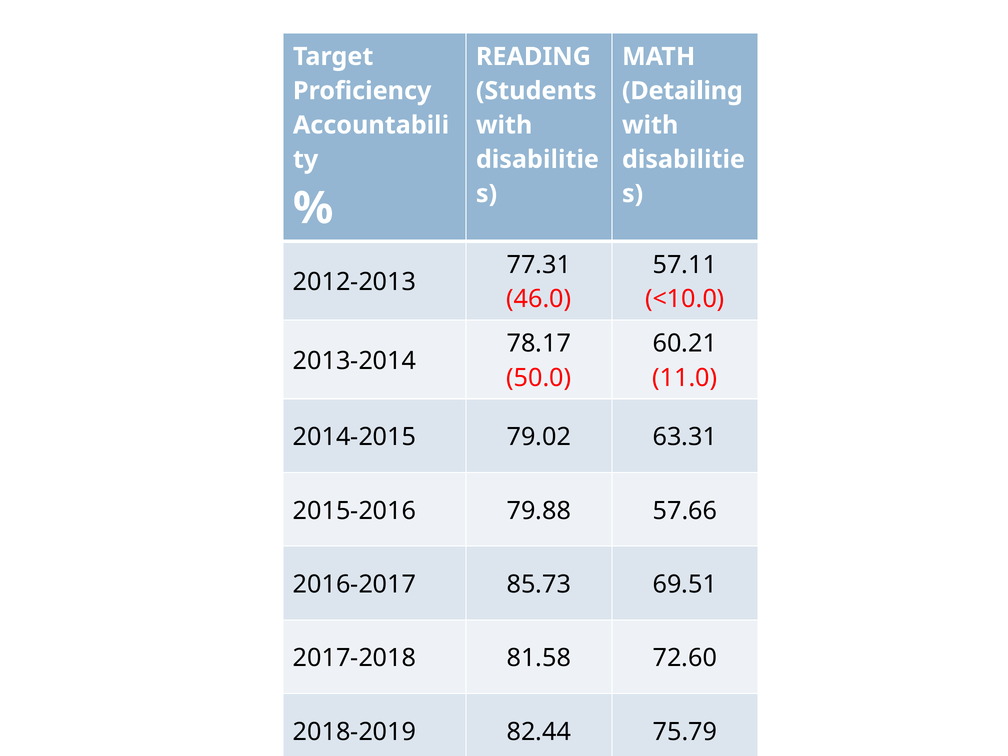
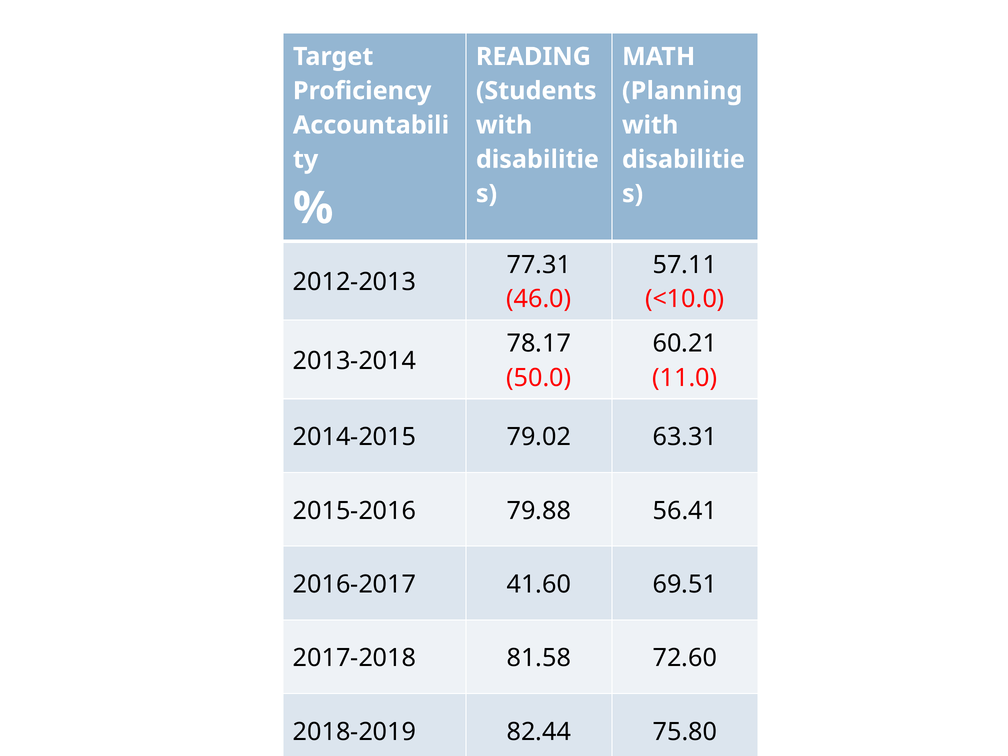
Detailing: Detailing -> Planning (682, 91)
57.66: 57.66 -> 56.41 (685, 511)
85.73: 85.73 -> 41.60 (539, 584)
75.79: 75.79 -> 75.80 (685, 732)
